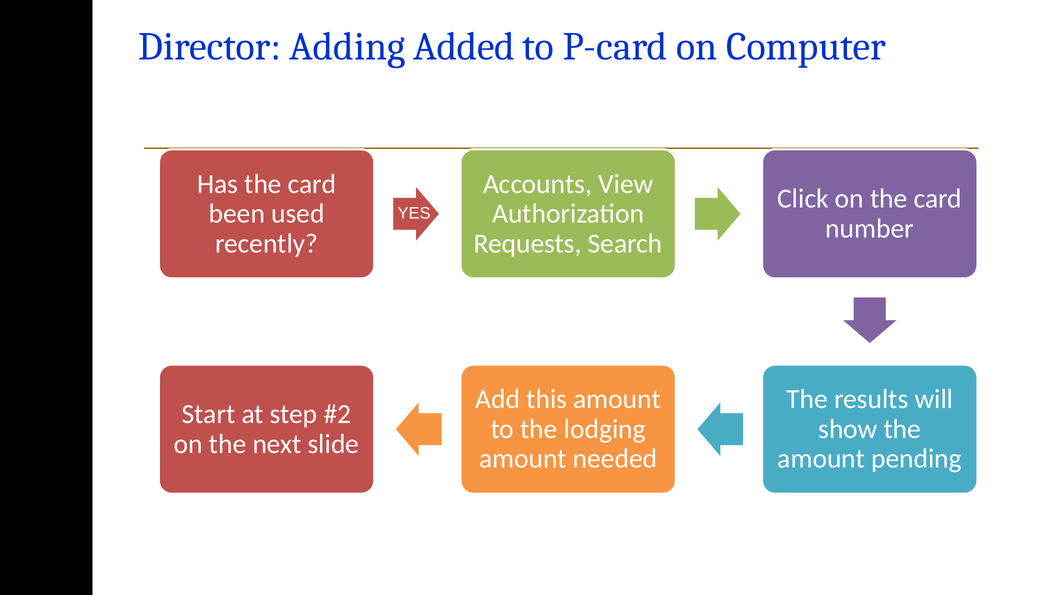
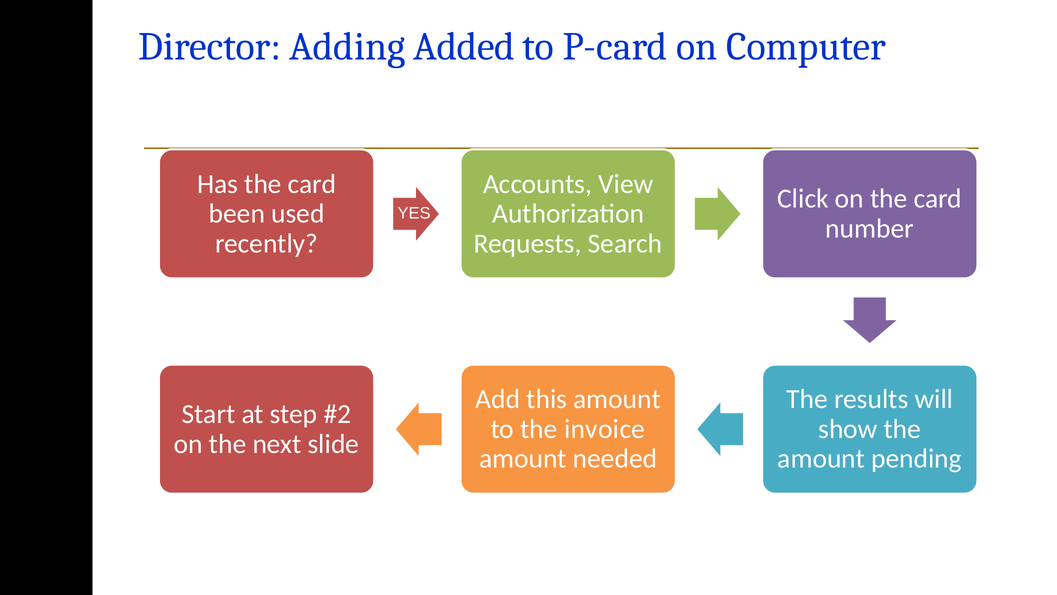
lodging: lodging -> invoice (605, 429)
